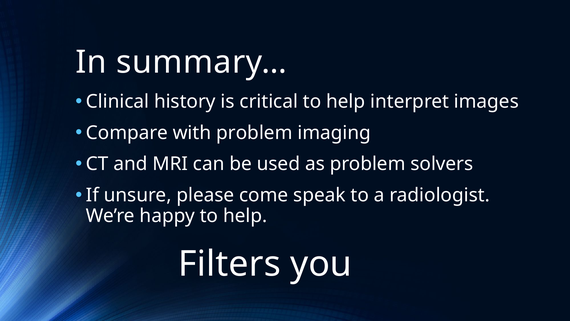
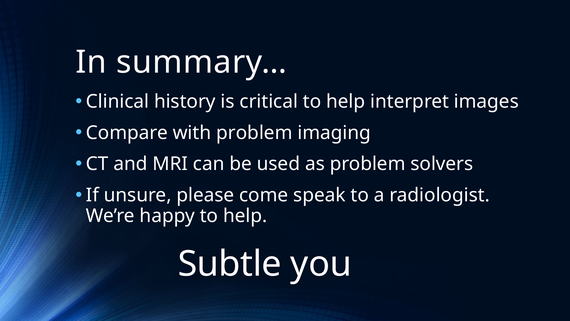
Filters: Filters -> Subtle (230, 264)
